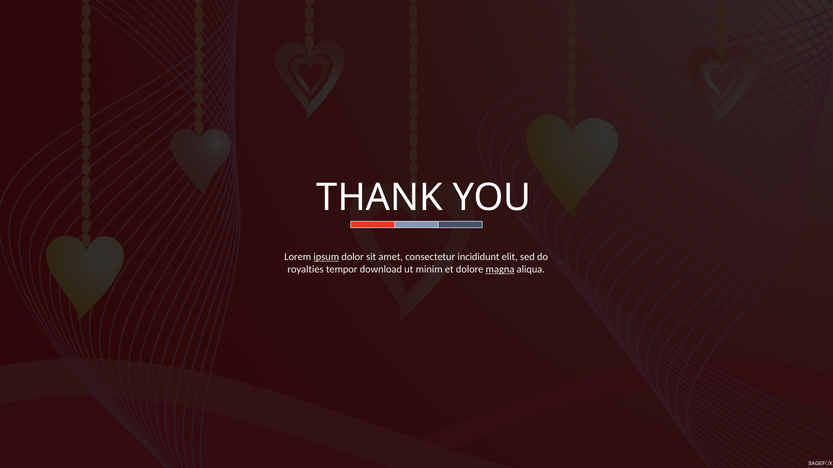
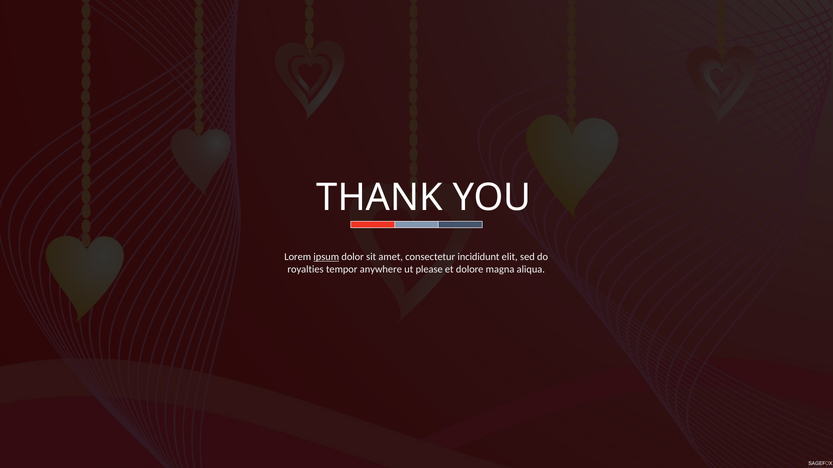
download: download -> anywhere (381, 270)
minim: minim -> please (429, 270)
magna underline: present -> none (500, 270)
